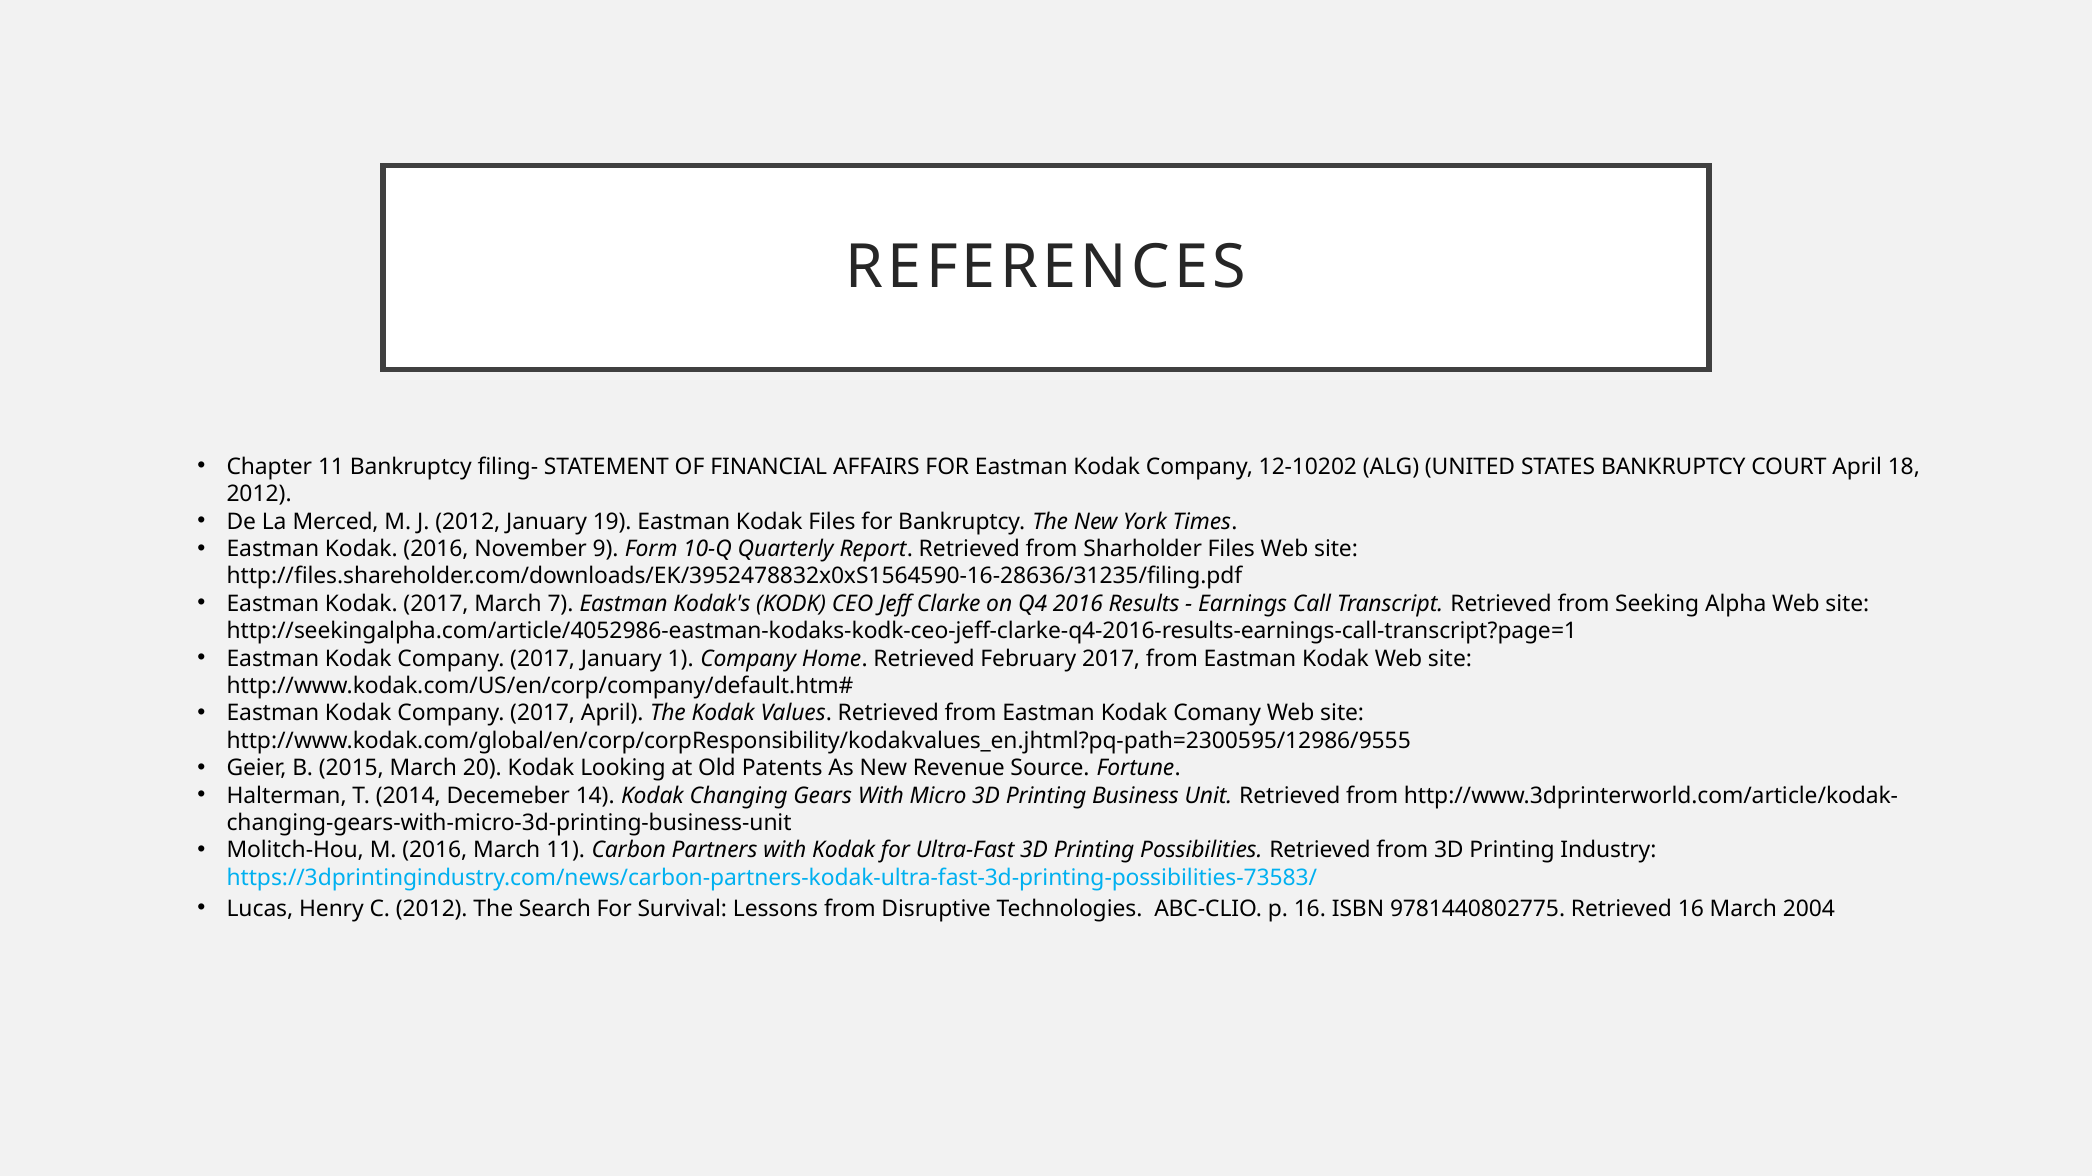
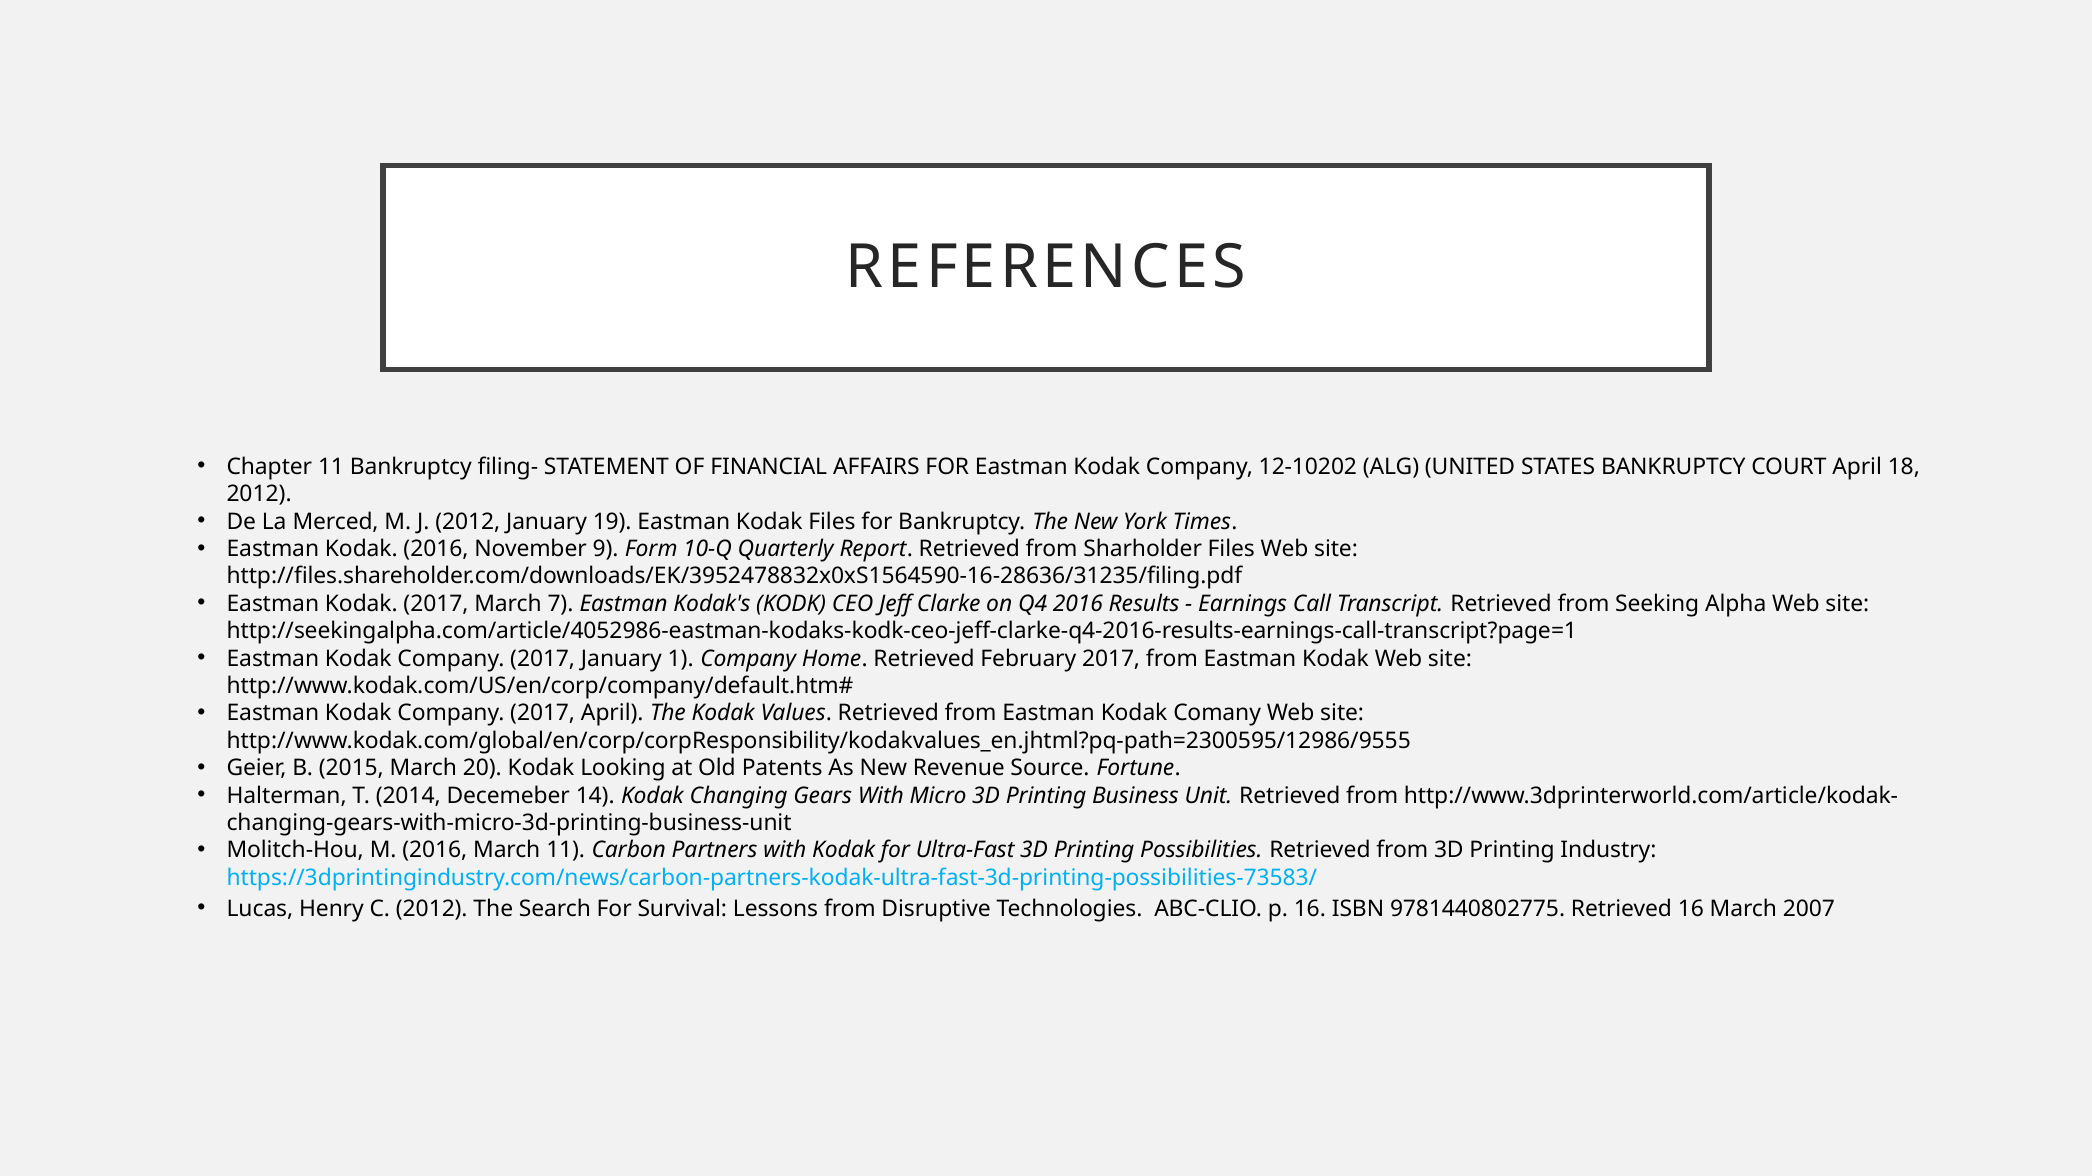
2004: 2004 -> 2007 (1809, 909)
